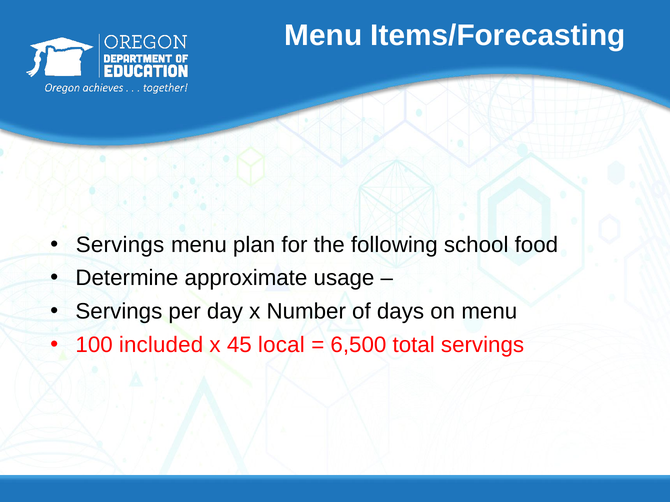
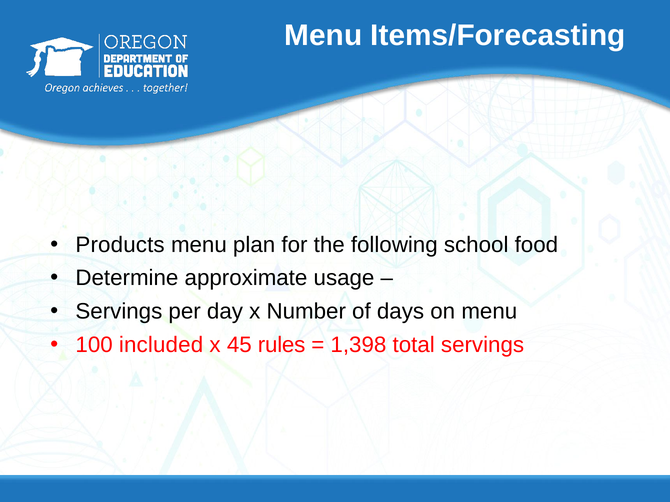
Servings: Servings -> Products (120, 245)
local: local -> rules (282, 345)
6,500: 6,500 -> 1,398 (358, 345)
